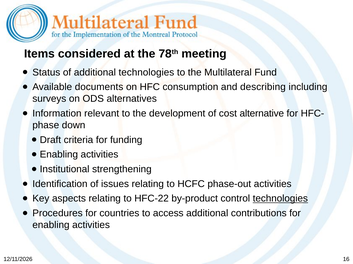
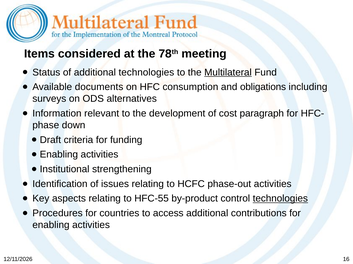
Multilateral underline: none -> present (228, 73)
describing: describing -> obligations (263, 87)
alternative: alternative -> paragraph (262, 114)
HFC-22: HFC-22 -> HFC-55 (152, 199)
